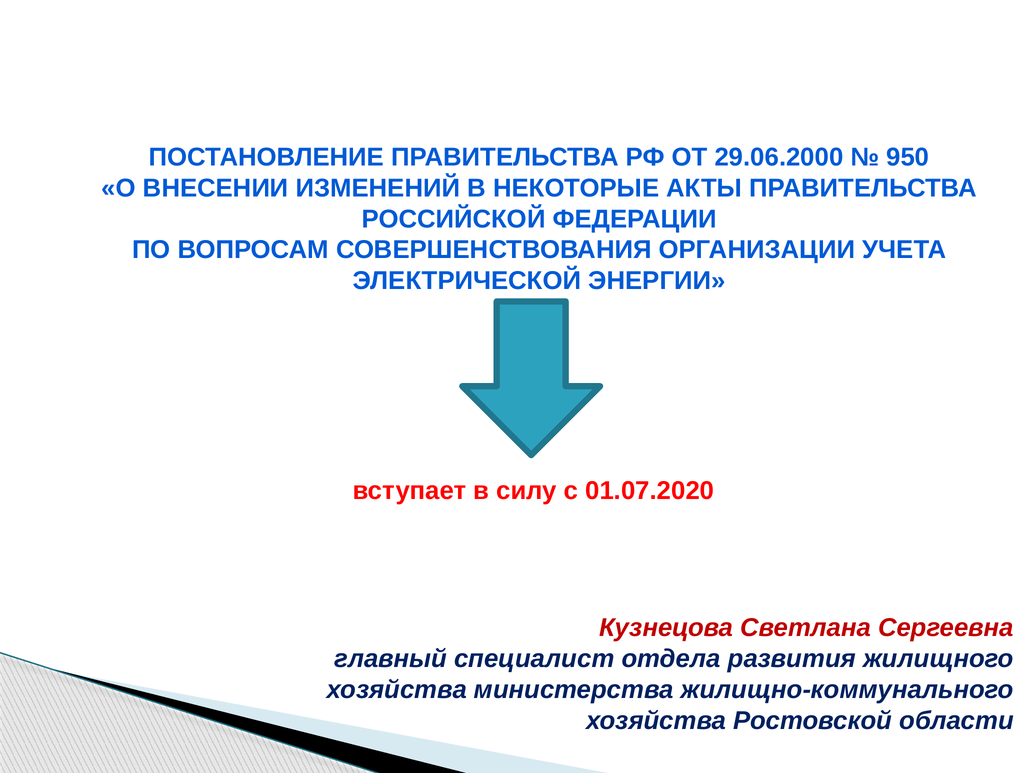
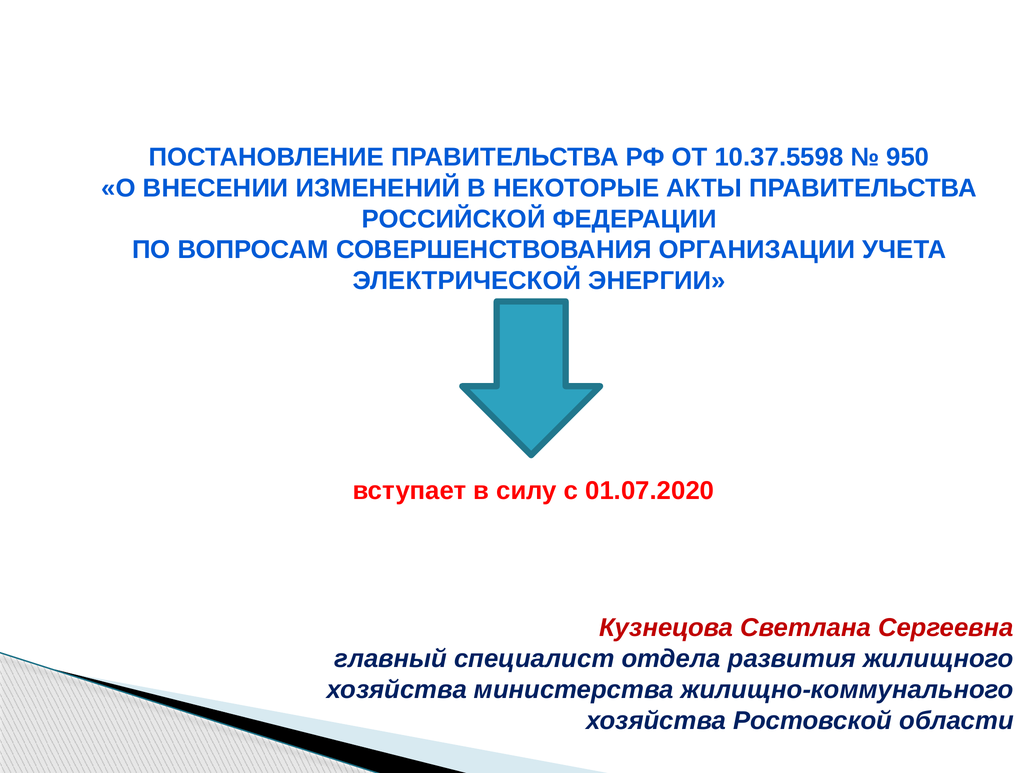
29.06.2000: 29.06.2000 -> 10.37.5598 (779, 157)
